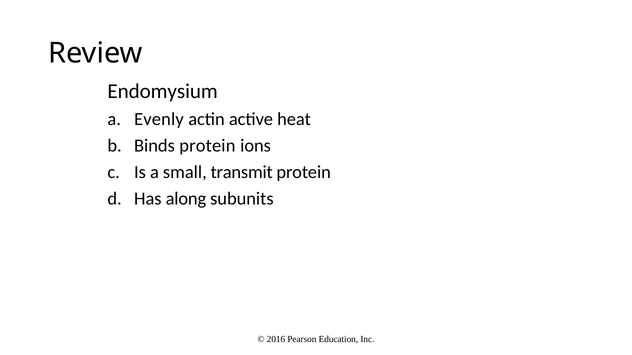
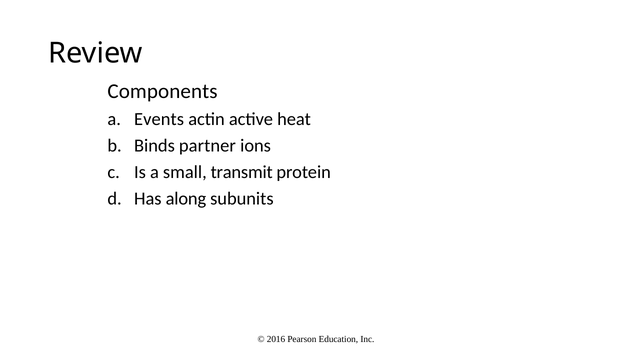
Endomysium: Endomysium -> Components (163, 91)
Evenly: Evenly -> Events (159, 119)
Binds protein: protein -> partner (207, 146)
